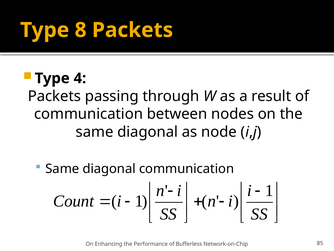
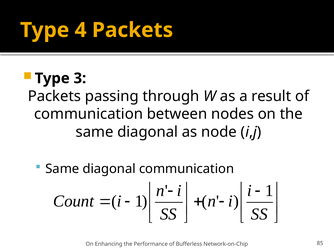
8: 8 -> 4 (81, 30)
4: 4 -> 3 (80, 78)
